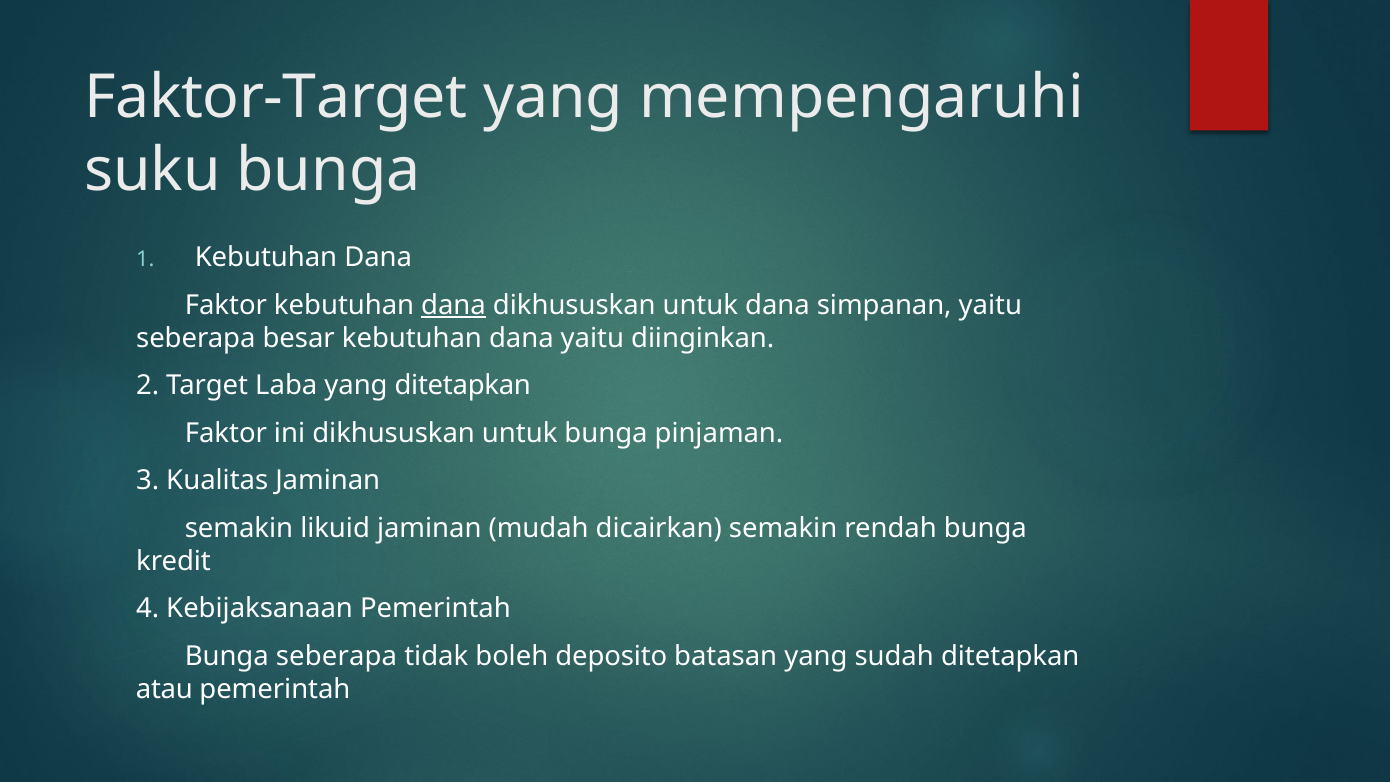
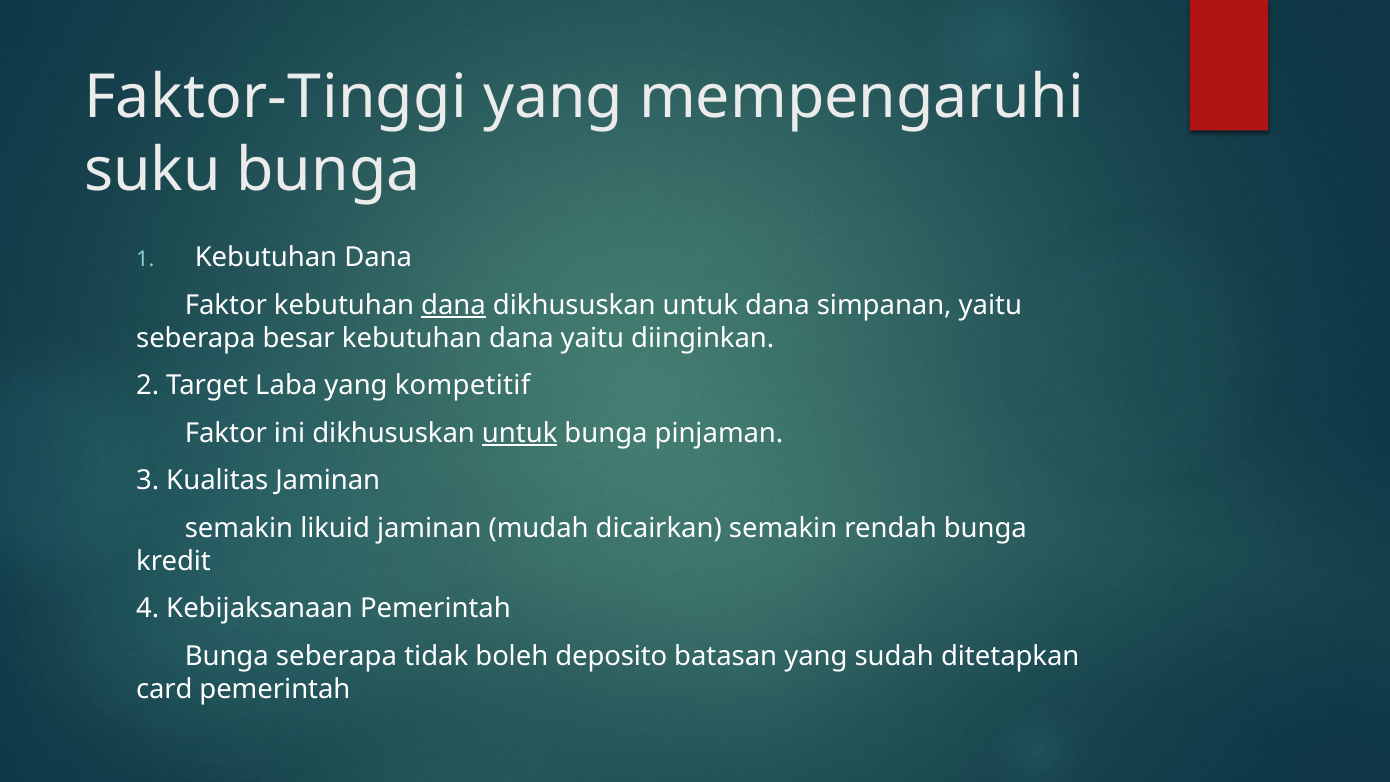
Faktor-Target: Faktor-Target -> Faktor-Tinggi (276, 98)
yang ditetapkan: ditetapkan -> kompetitif (463, 386)
untuk underline: none -> present (520, 433)
atau: atau -> card (164, 689)
